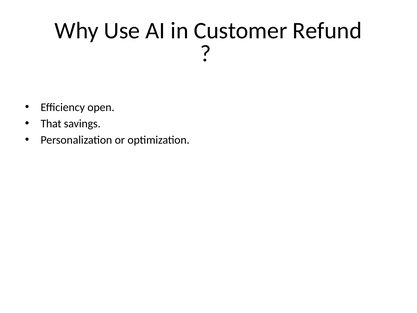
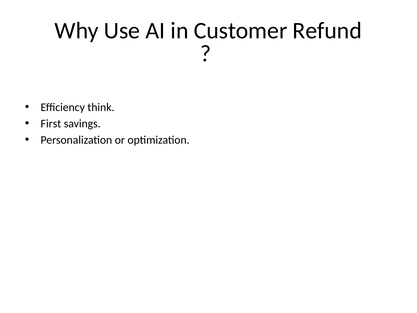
open: open -> think (101, 107)
That: That -> First (51, 124)
